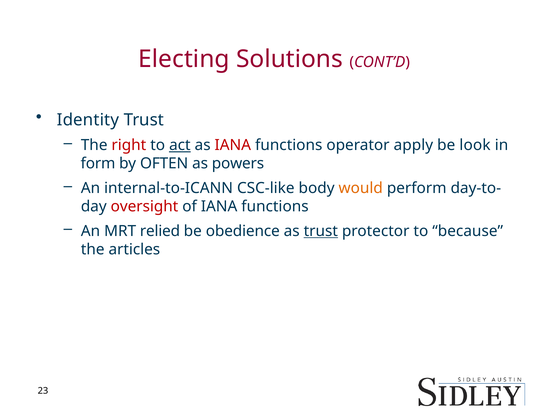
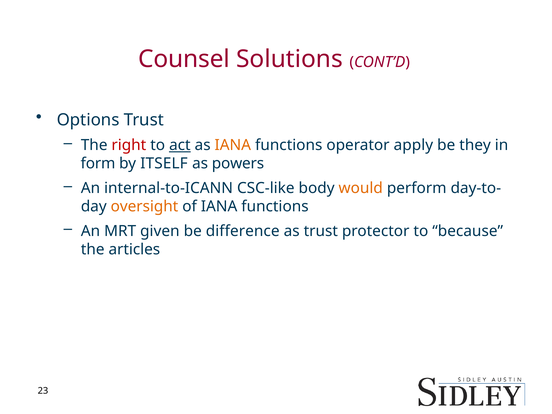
Electing: Electing -> Counsel (184, 59)
Identity: Identity -> Options (88, 120)
IANA colour: red -> orange (233, 145)
look: look -> they (475, 145)
OFTEN: OFTEN -> ITSELF (164, 164)
oversight colour: red -> orange (144, 207)
relied: relied -> given (160, 231)
obedience: obedience -> difference (243, 231)
trust underline: present -> none (321, 231)
